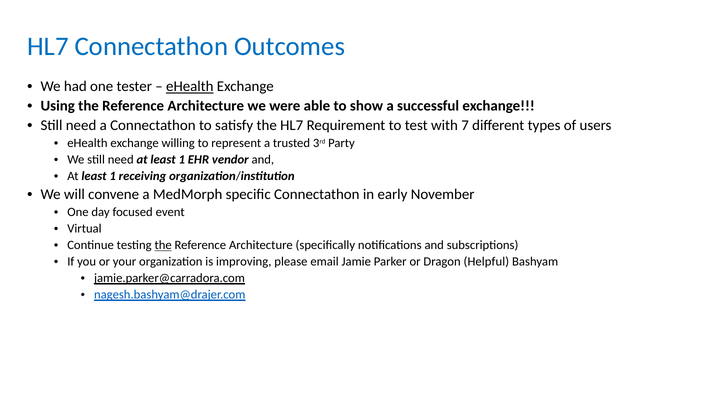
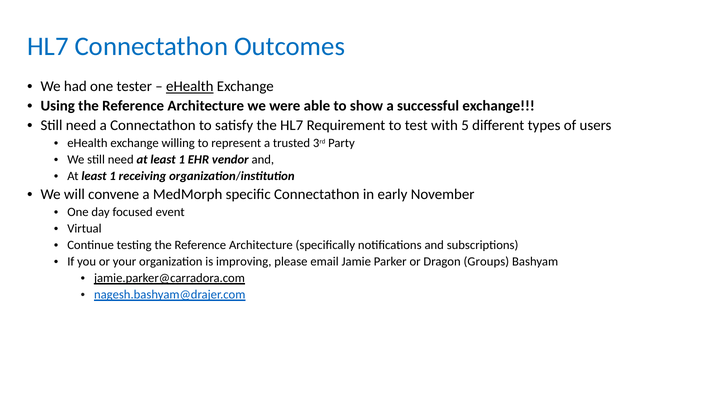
7: 7 -> 5 (465, 126)
the underline: present -> none (163, 246)
Helpful: Helpful -> Groups (486, 262)
